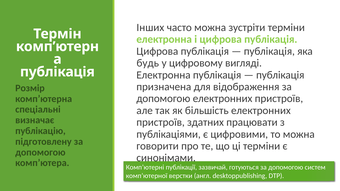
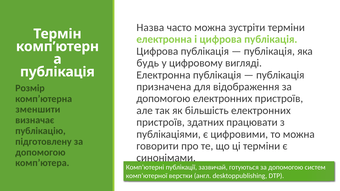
Інших: Інших -> Назва (150, 28)
спеціальні: спеціальні -> зменшити (38, 110)
